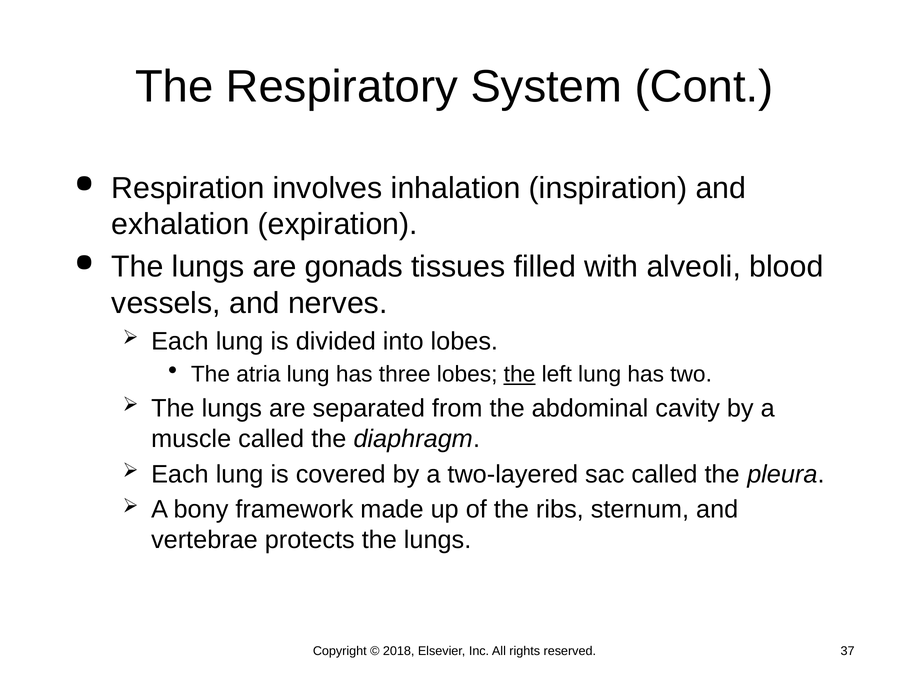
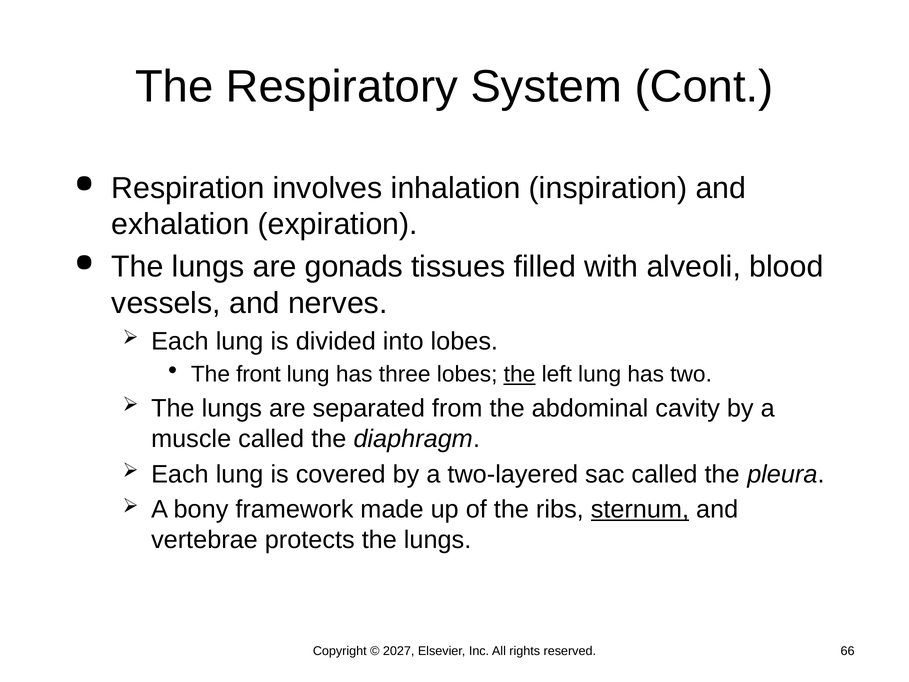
atria: atria -> front (258, 374)
sternum underline: none -> present (640, 509)
2018: 2018 -> 2027 (399, 651)
37: 37 -> 66 (848, 651)
